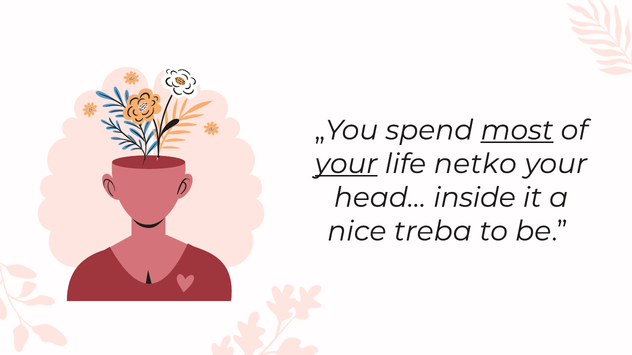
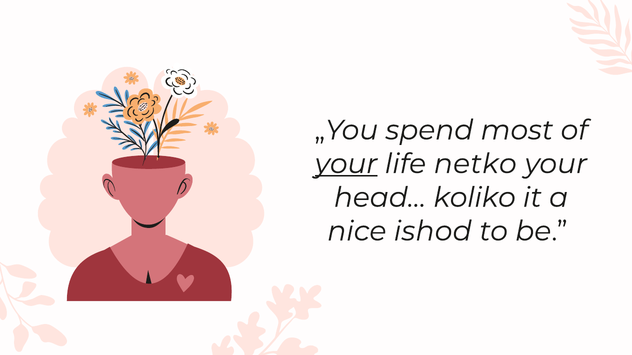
most underline: present -> none (517, 130)
inside: inside -> koliko (475, 198)
treba: treba -> ishod (433, 232)
